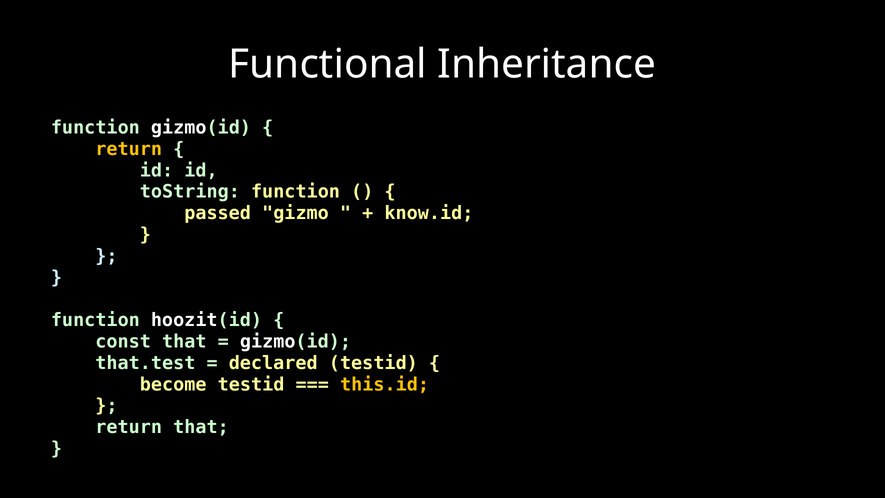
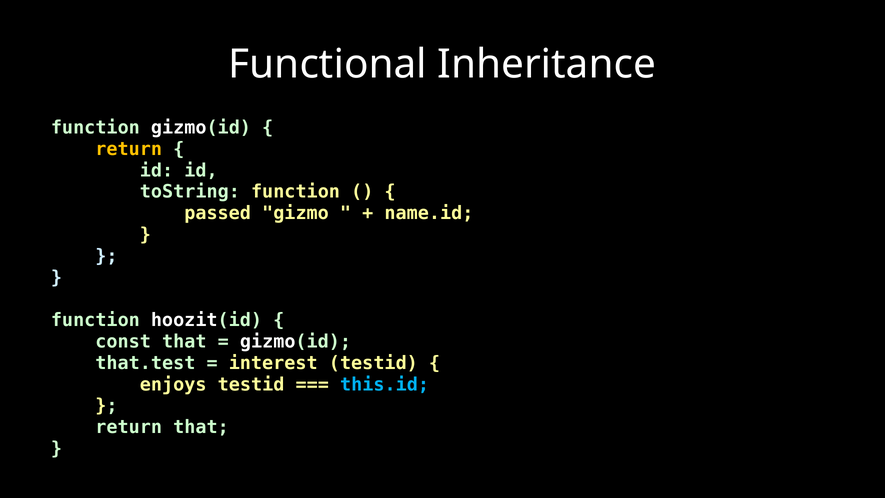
know.id: know.id -> name.id (429, 213)
declared: declared -> interest (273, 363)
become: become -> enjoys (173, 384)
this.id colour: yellow -> light blue (385, 384)
